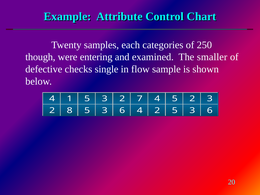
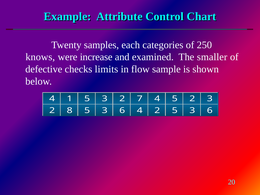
though: though -> knows (40, 57)
entering: entering -> increase (96, 57)
single: single -> limits (106, 69)
